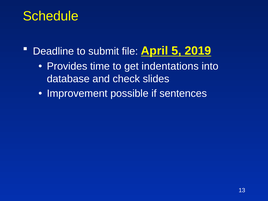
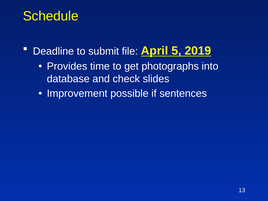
indentations: indentations -> photographs (170, 66)
